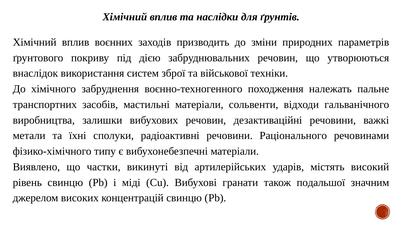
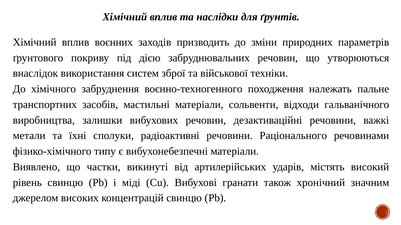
подальшої: подальшої -> хронічний (321, 183)
